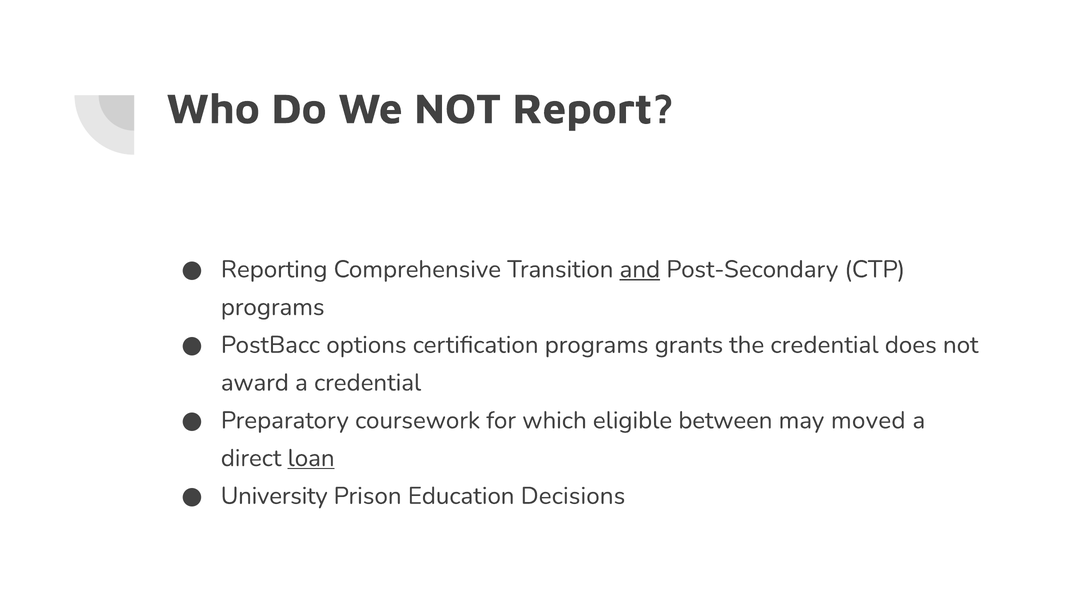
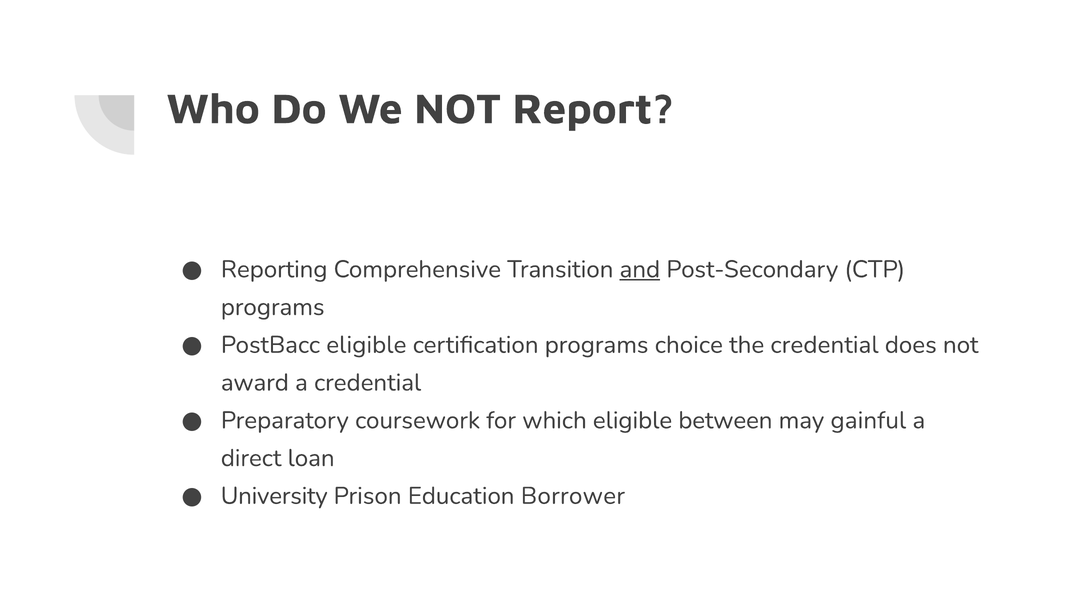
PostBacc options: options -> eligible (366, 345)
grants: grants -> choice (689, 345)
moved: moved -> gainful (868, 420)
loan underline: present -> none (311, 458)
Decisions: Decisions -> Borrower (573, 496)
